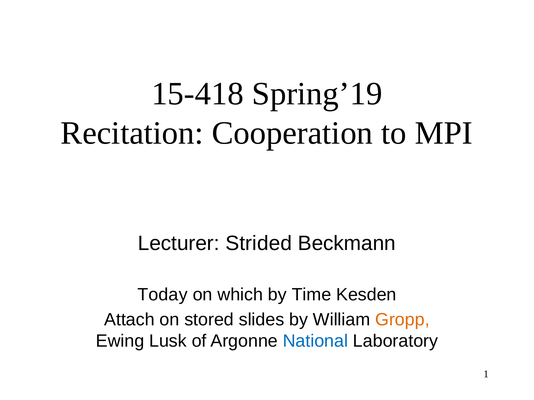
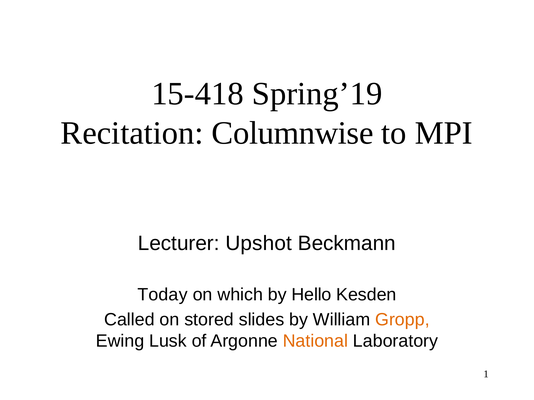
Cooperation: Cooperation -> Columnwise (293, 133)
Strided: Strided -> Upshot (259, 244)
Time: Time -> Hello (312, 295)
Attach: Attach -> Called (129, 320)
National colour: blue -> orange (315, 341)
